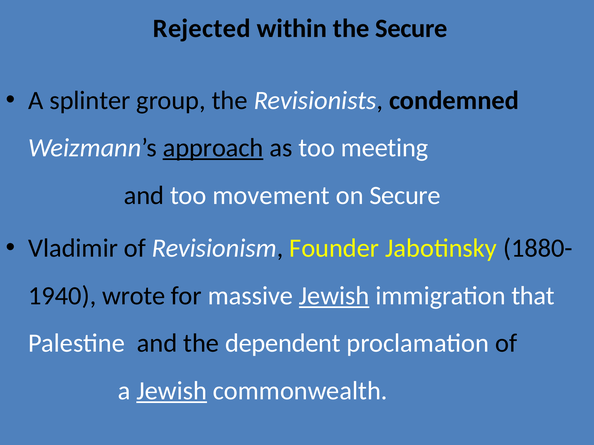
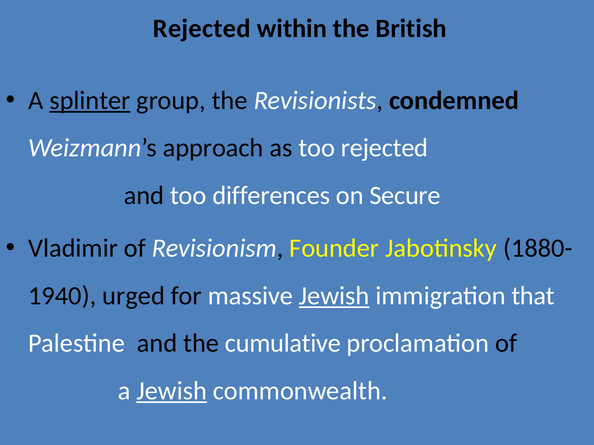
the Secure: Secure -> British (411, 28)
splinter underline: none -> present (90, 101)
approach underline: present -> none (213, 148)
too meeting: meeting -> rejected (385, 148)
movement: movement -> differences (271, 196)
wrote: wrote -> urged (134, 296)
dependent: dependent -> cumulative (283, 344)
